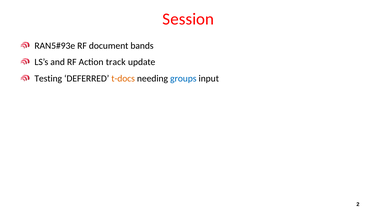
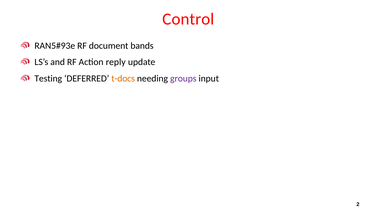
Session: Session -> Control (188, 19)
track: track -> reply (116, 62)
groups colour: blue -> purple (183, 79)
